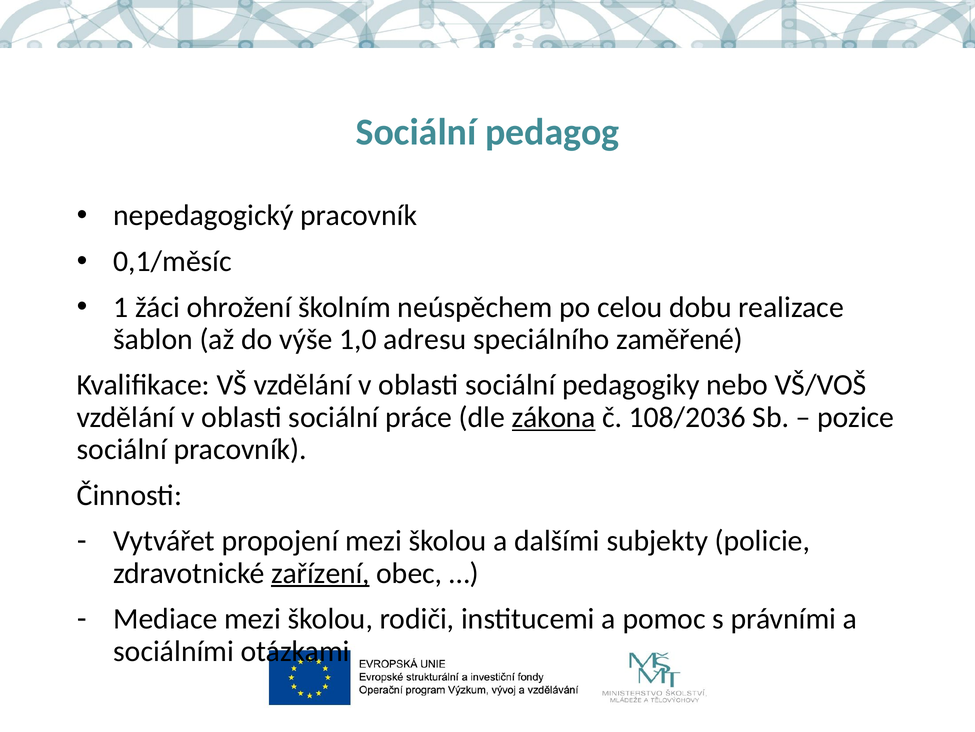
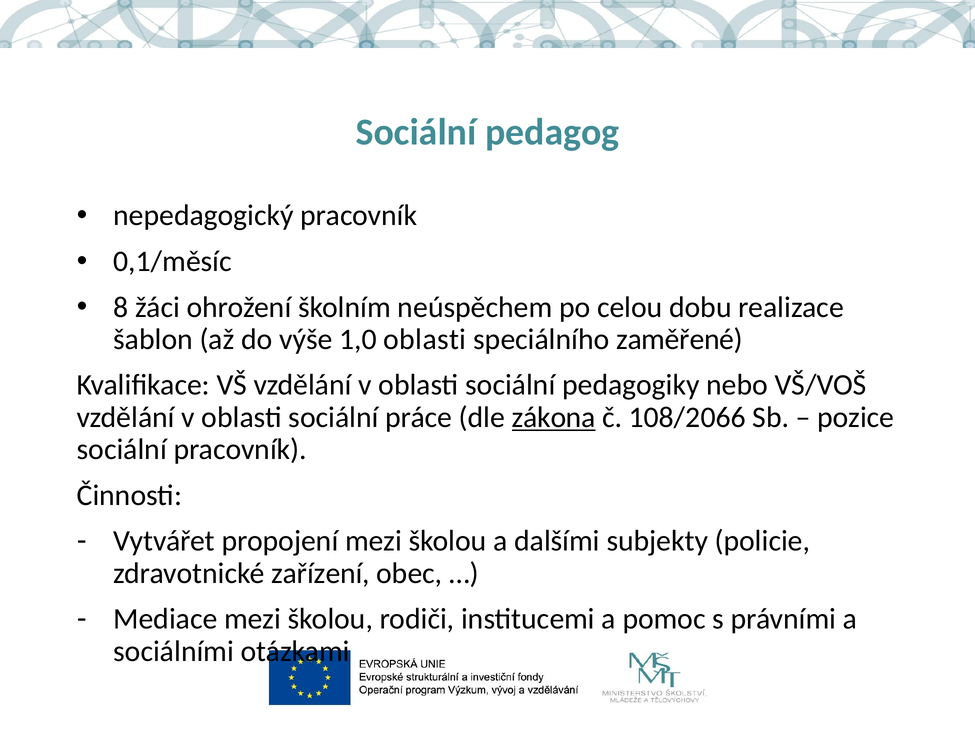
1: 1 -> 8 (121, 307)
1,0 adresu: adresu -> oblasti (425, 339)
108/2036: 108/2036 -> 108/2066 (687, 417)
zařízení underline: present -> none (321, 573)
